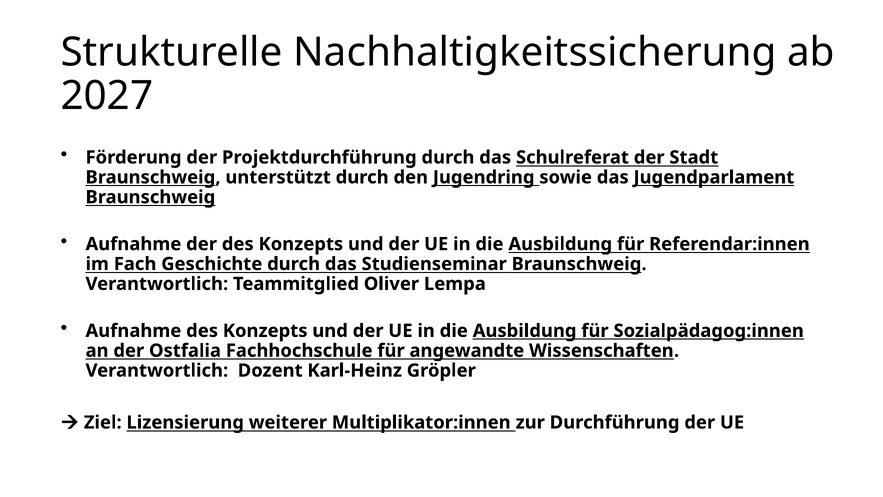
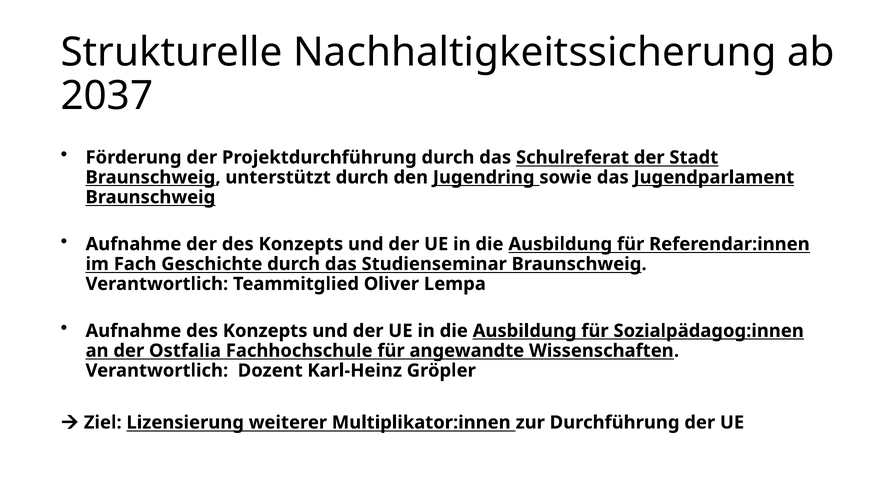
2027: 2027 -> 2037 (107, 96)
